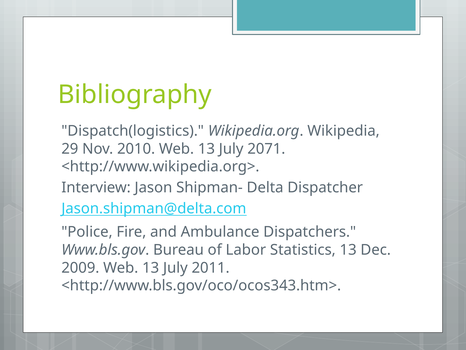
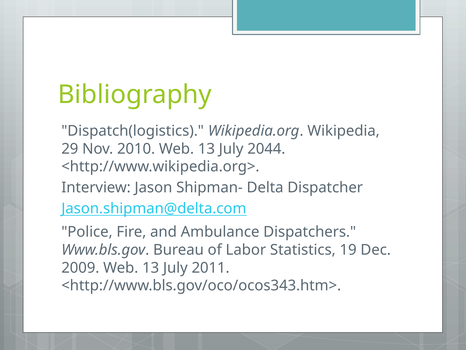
2071: 2071 -> 2044 (266, 149)
Statistics 13: 13 -> 19 (348, 250)
